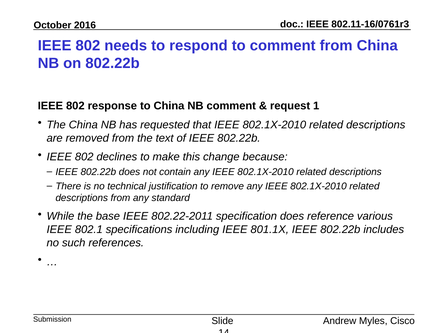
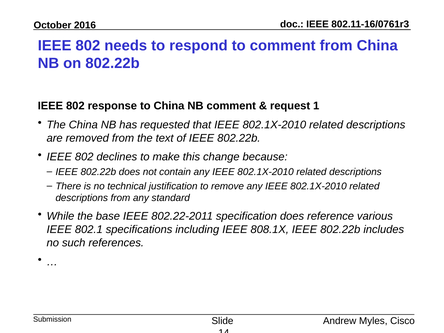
801.1X: 801.1X -> 808.1X (270, 230)
